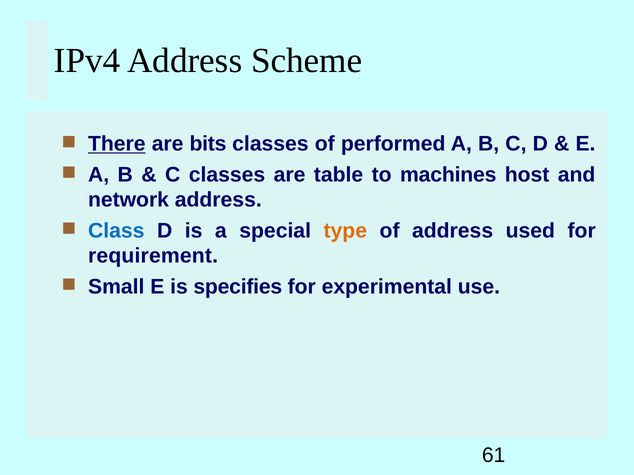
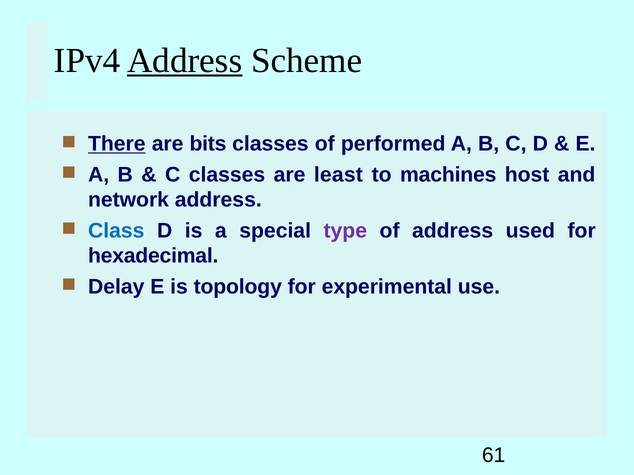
Address underline: none -> present (185, 61)
table: table -> least (338, 175)
type colour: orange -> purple (345, 231)
requirement: requirement -> hexadecimal (153, 256)
Small: Small -> Delay (116, 287)
specifies: specifies -> topology (238, 287)
